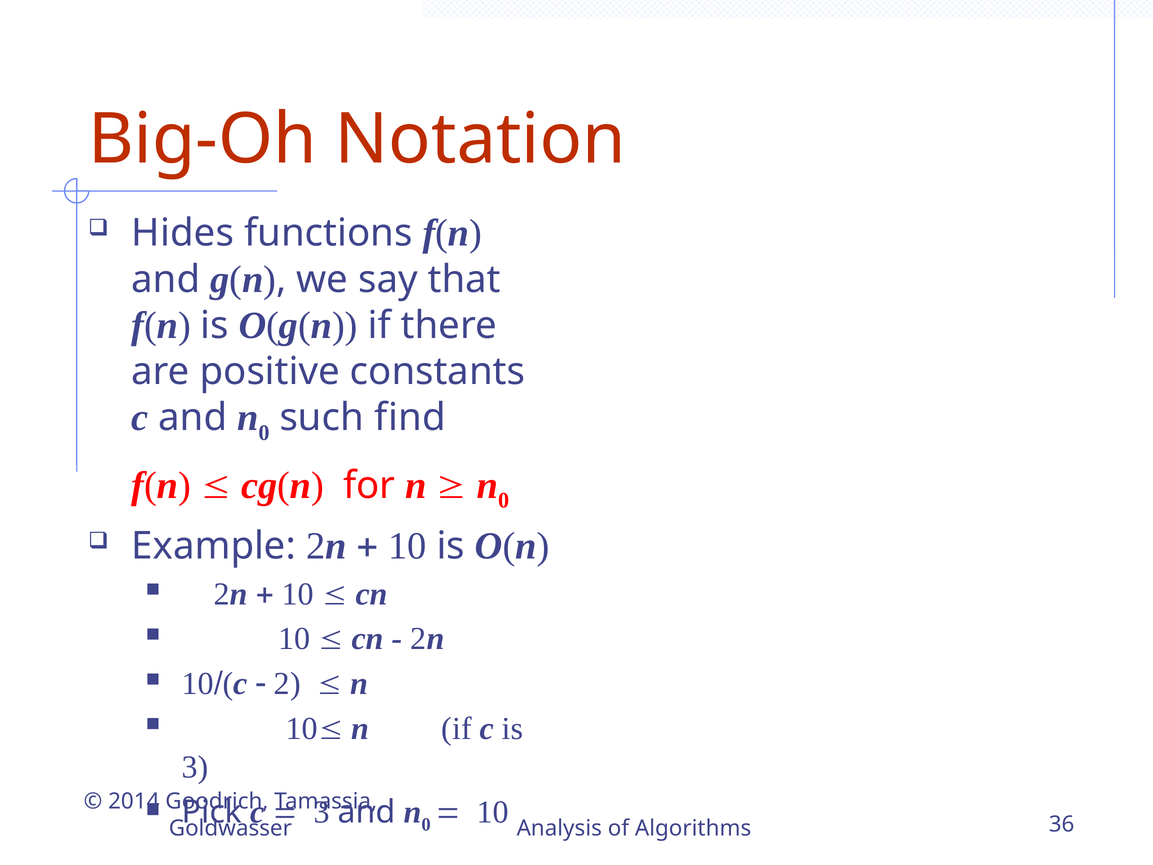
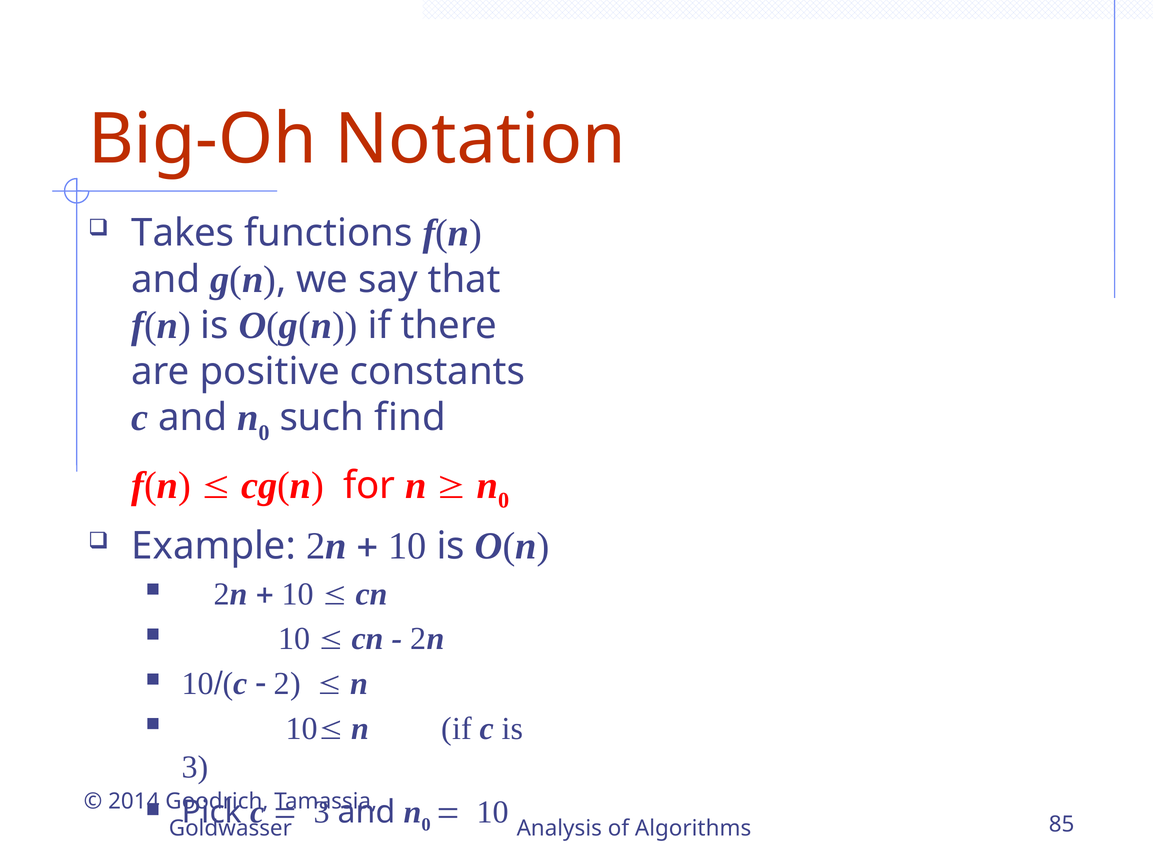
Hides: Hides -> Takes (183, 233)
36: 36 -> 85 (1062, 824)
